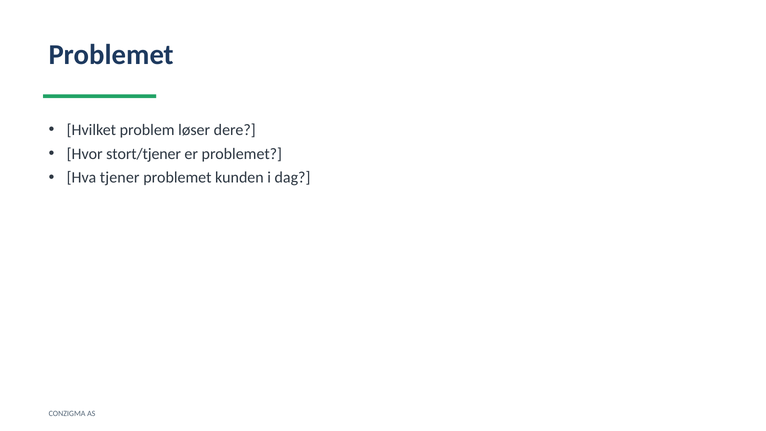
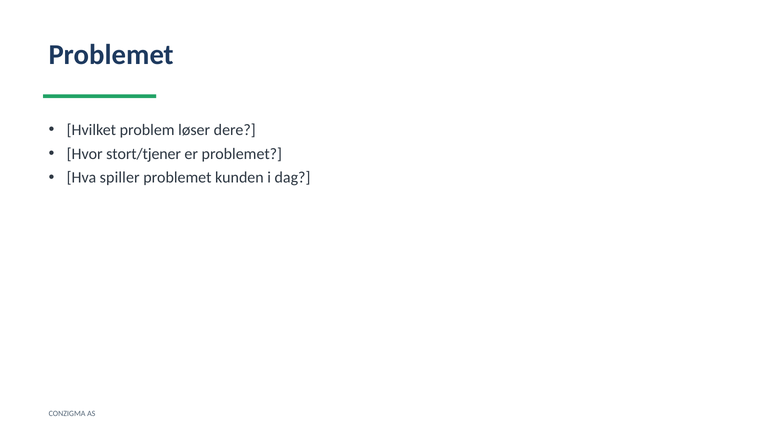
tjener: tjener -> spiller (120, 178)
